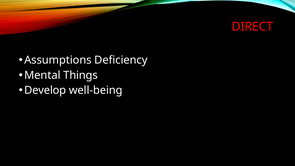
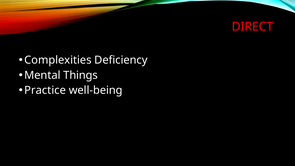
Assumptions: Assumptions -> Complexities (58, 60)
Develop: Develop -> Practice (45, 90)
